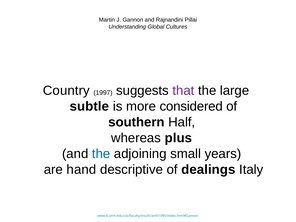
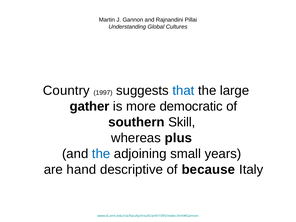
that colour: purple -> blue (183, 91)
subtle: subtle -> gather (90, 106)
considered: considered -> democratic (191, 106)
Half: Half -> Skill (182, 122)
dealings: dealings -> because (208, 170)
